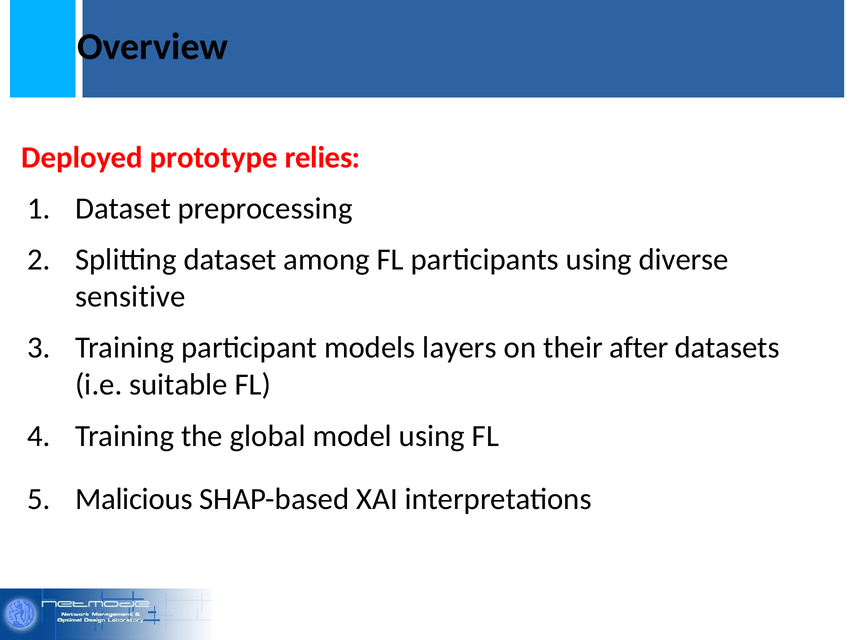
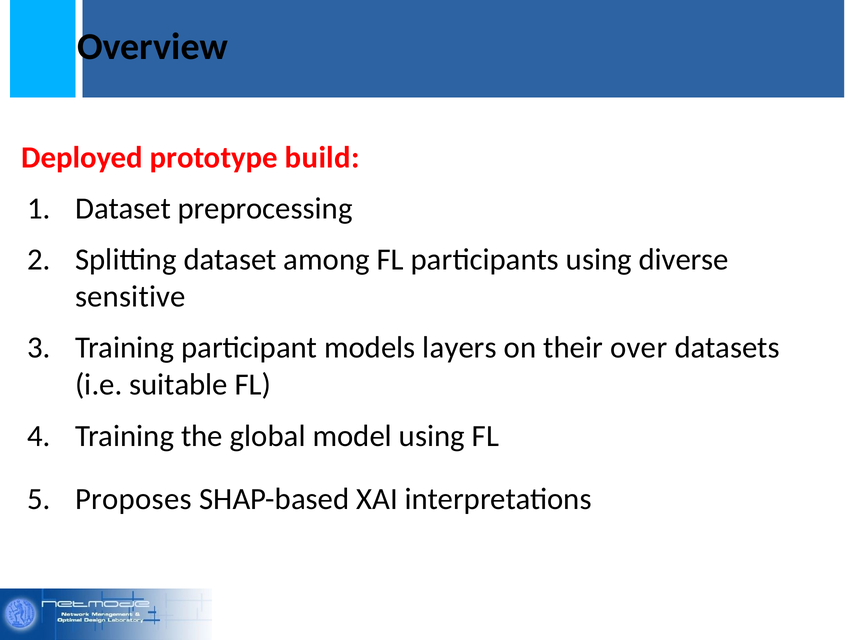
relies: relies -> build (322, 157)
after: after -> over (639, 348)
Malicious: Malicious -> Proposes (134, 499)
